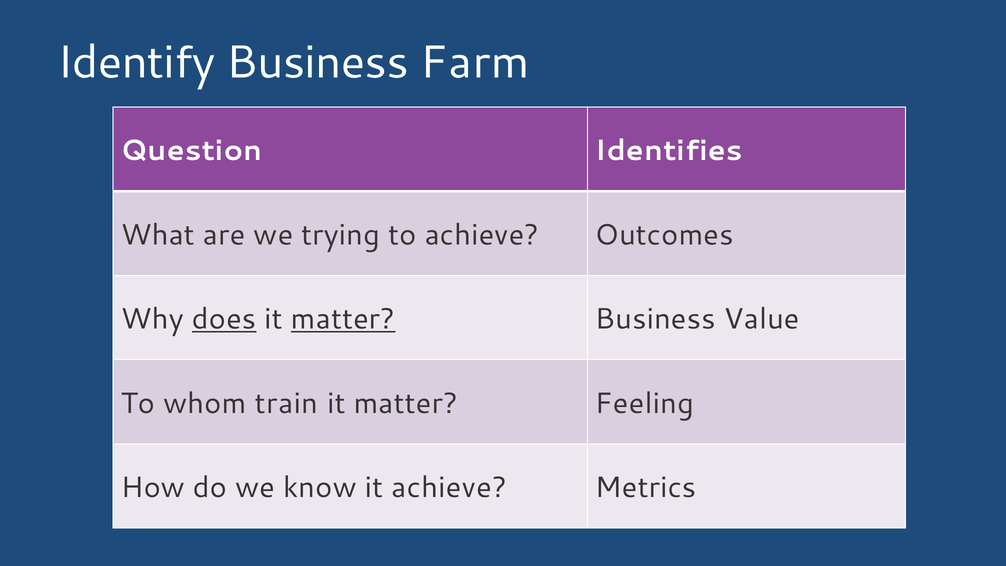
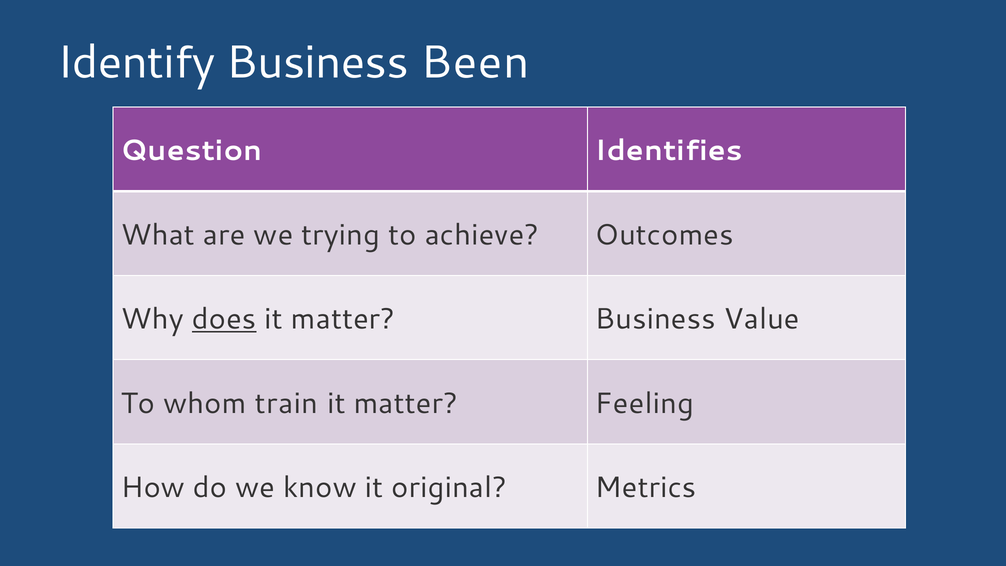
Farm: Farm -> Been (475, 62)
matter underline: present -> none (343, 319)
it achieve: achieve -> original (449, 488)
